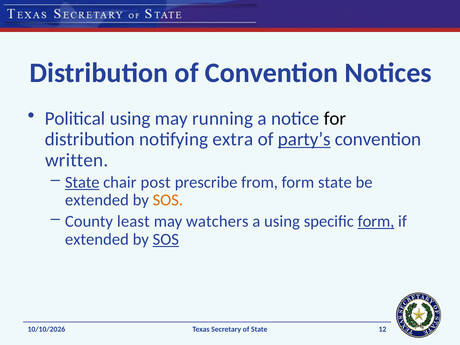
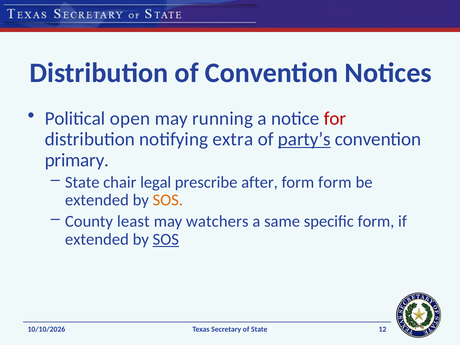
Political using: using -> open (130, 119)
for colour: black -> red (335, 119)
written: written -> primary (77, 160)
State underline: present -> none (82, 182)
post: post -> legal (156, 182)
from: from -> after (260, 182)
form state: state -> form (335, 182)
a using: using -> same (282, 221)
form underline: present -> none (376, 221)
